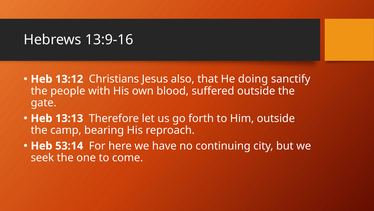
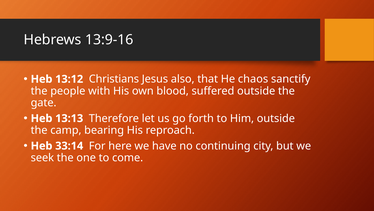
doing: doing -> chaos (253, 79)
53:14: 53:14 -> 33:14 (69, 145)
